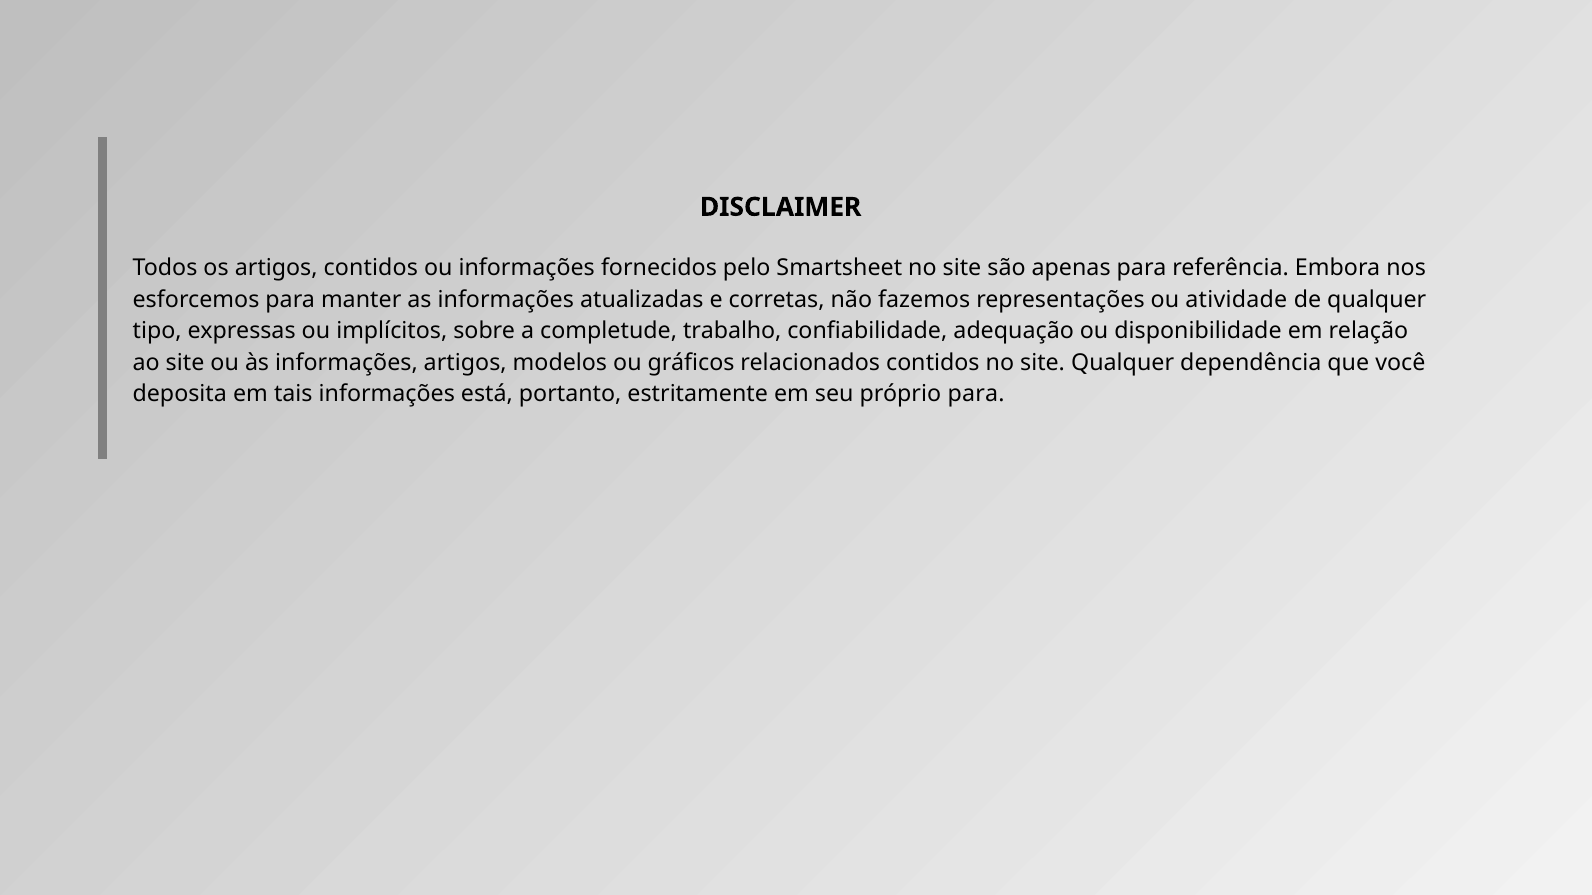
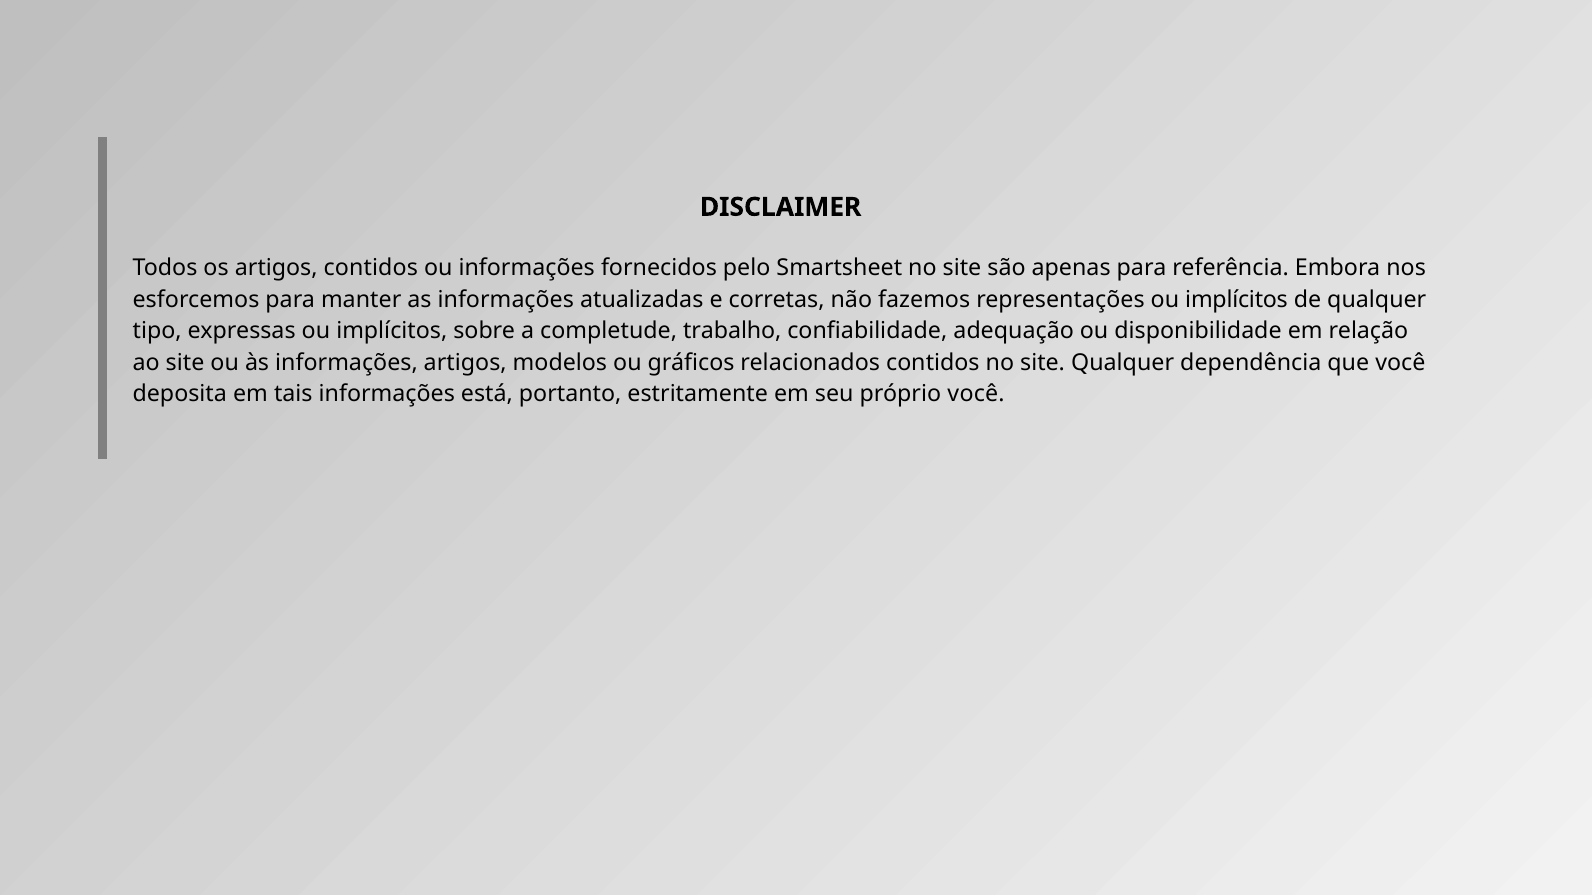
representações ou atividade: atividade -> implícitos (1237, 300)
próprio para: para -> você (976, 394)
